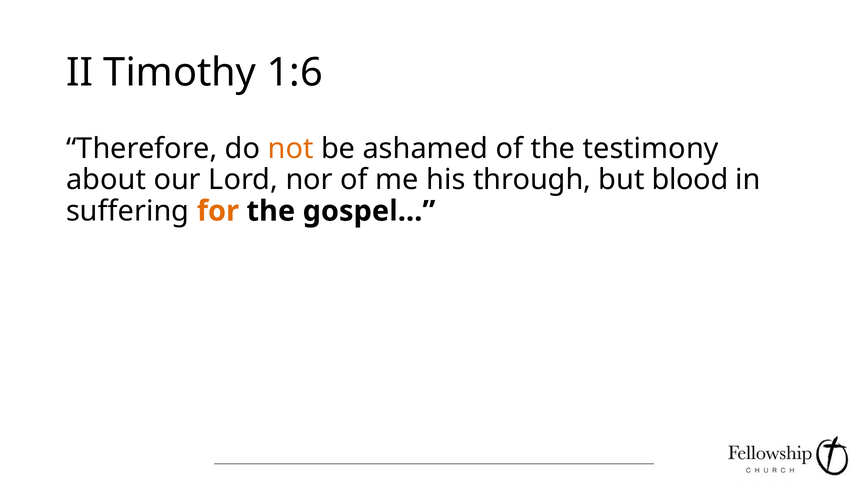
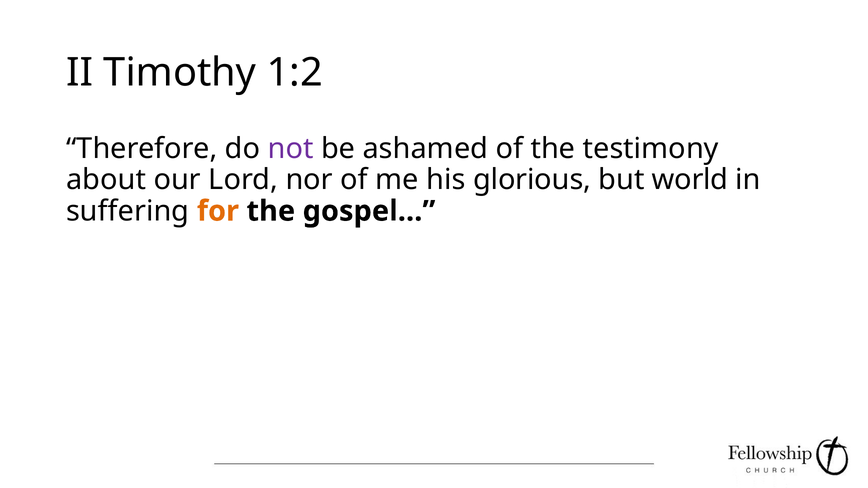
1:6: 1:6 -> 1:2 (295, 73)
not colour: orange -> purple (291, 149)
through: through -> glorious (532, 180)
blood: blood -> world (690, 180)
